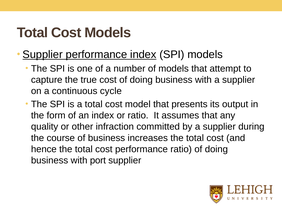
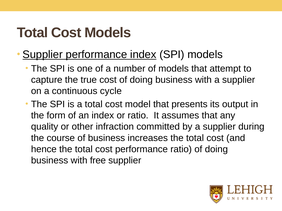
port: port -> free (98, 161)
